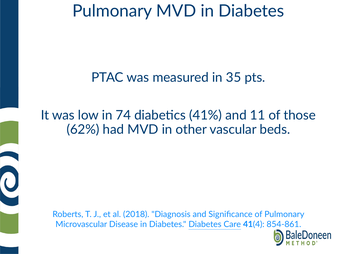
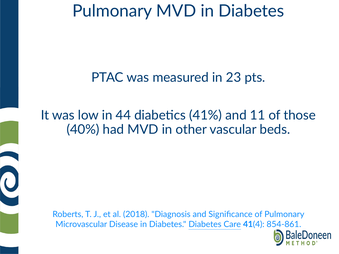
35: 35 -> 23 (234, 78)
74: 74 -> 44 (123, 115)
62%: 62% -> 40% (83, 130)
